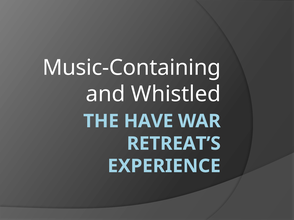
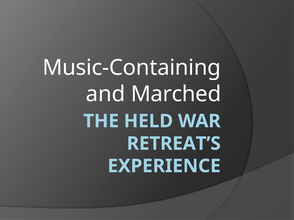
Whistled: Whistled -> Marched (176, 94)
HAVE: HAVE -> HELD (148, 121)
